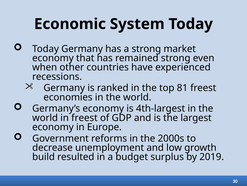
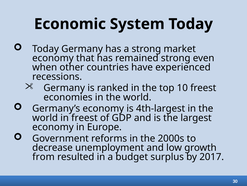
81: 81 -> 10 (182, 88)
build: build -> from (43, 156)
2019: 2019 -> 2017 (212, 156)
